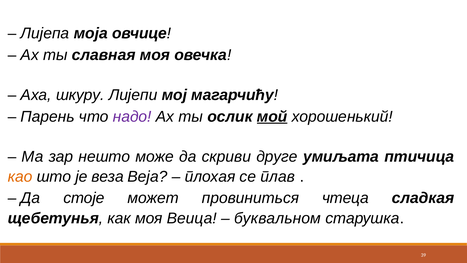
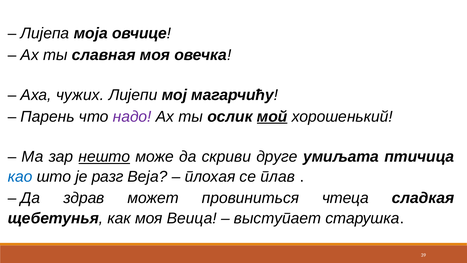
шкуру: шкуру -> чужих (80, 95)
нешто underline: none -> present (104, 157)
као colour: orange -> blue (20, 177)
веза: веза -> разг (108, 177)
стоје: стоје -> здрав (84, 198)
буквальном: буквальном -> выступает (278, 218)
